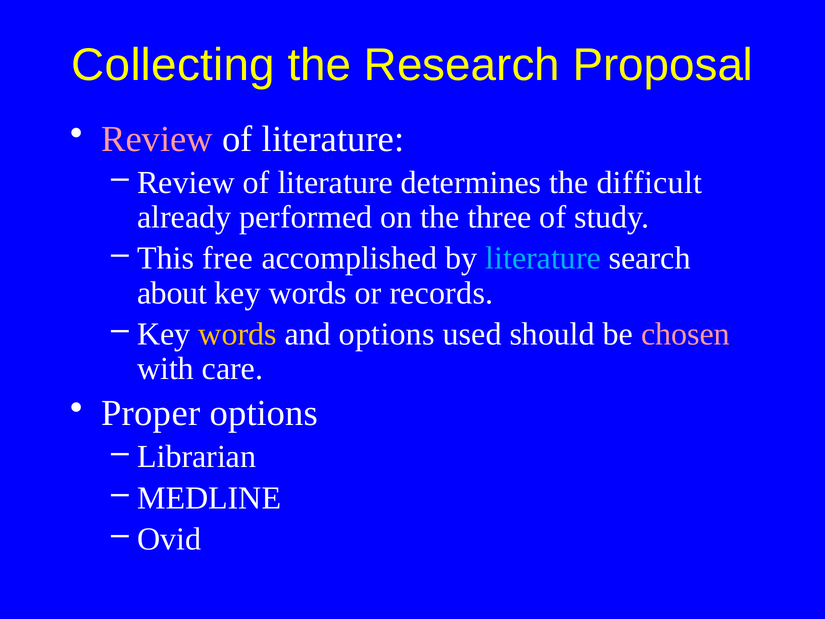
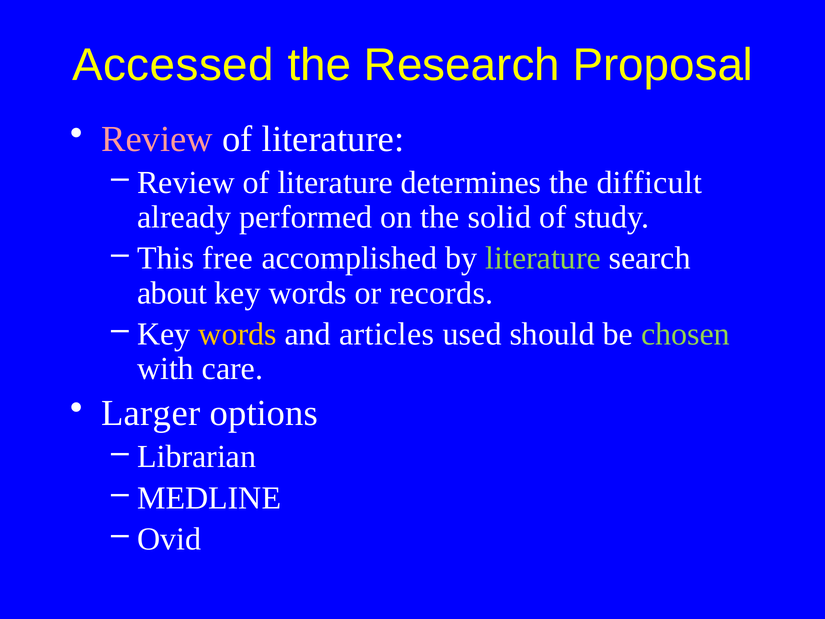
Collecting: Collecting -> Accessed (173, 65)
three: three -> solid (499, 217)
literature colour: light blue -> light green (543, 258)
and options: options -> articles (387, 334)
chosen colour: pink -> light green (686, 334)
Proper: Proper -> Larger (151, 413)
